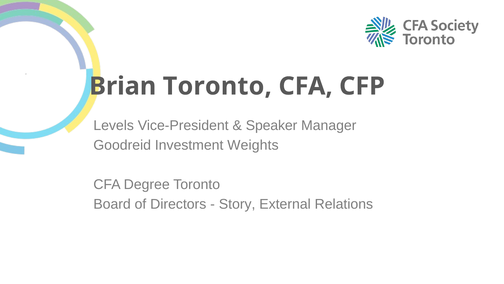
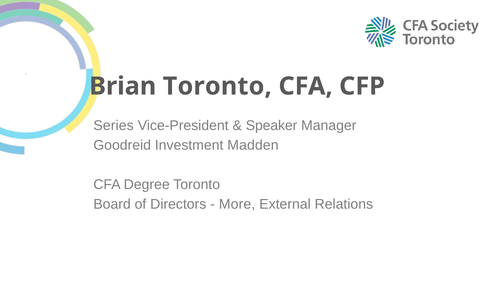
Levels: Levels -> Series (114, 125)
Weights: Weights -> Madden (253, 145)
Story: Story -> More (237, 204)
